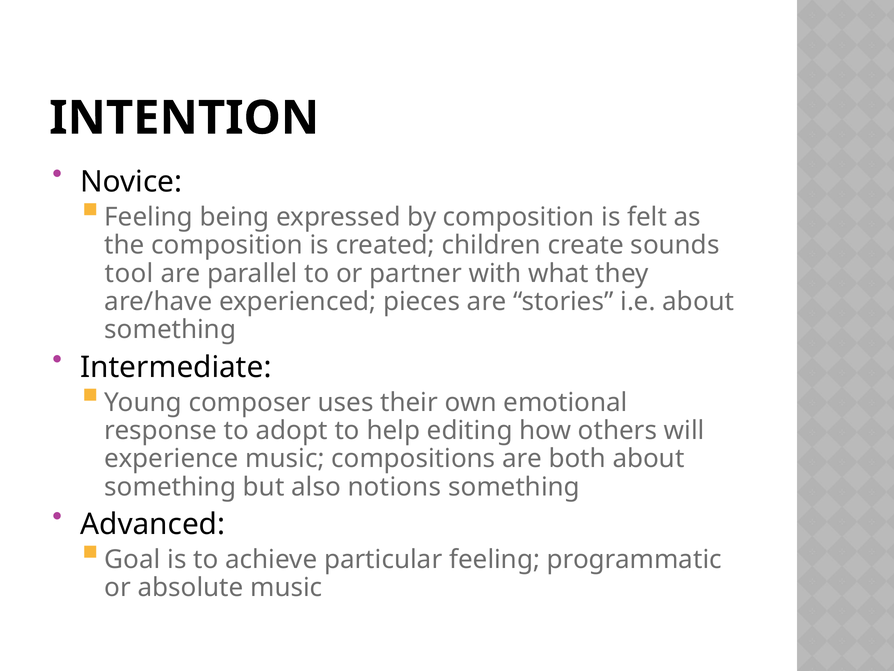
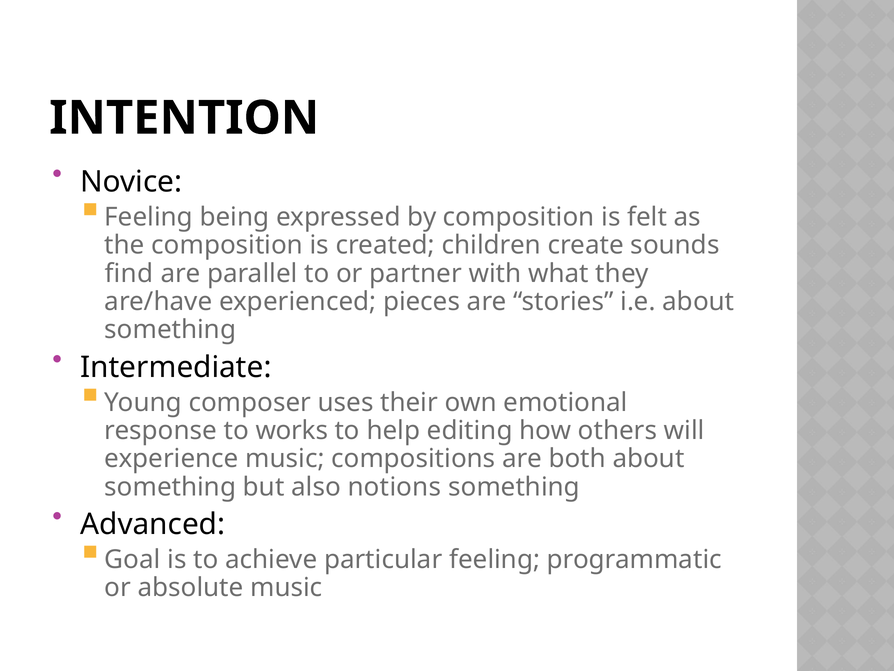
tool: tool -> find (129, 273)
adopt: adopt -> works (292, 430)
